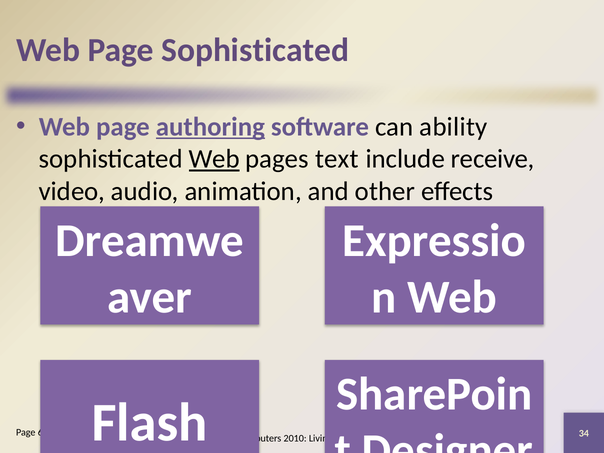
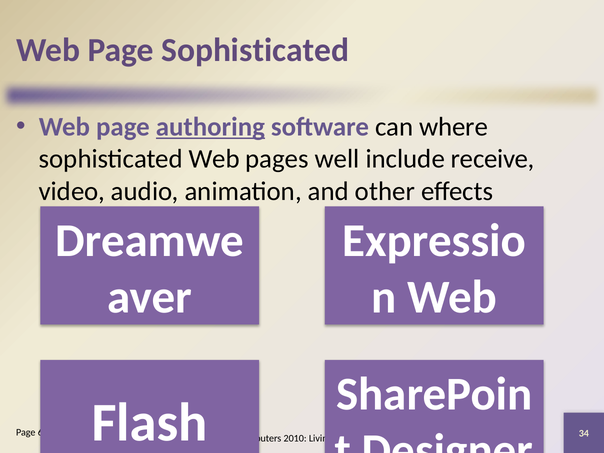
ability: ability -> where (454, 127)
Web underline: present -> none (214, 159)
text: text -> well (337, 159)
